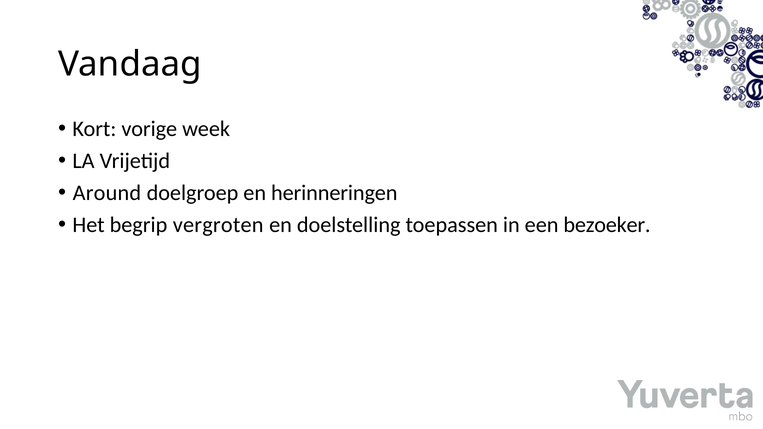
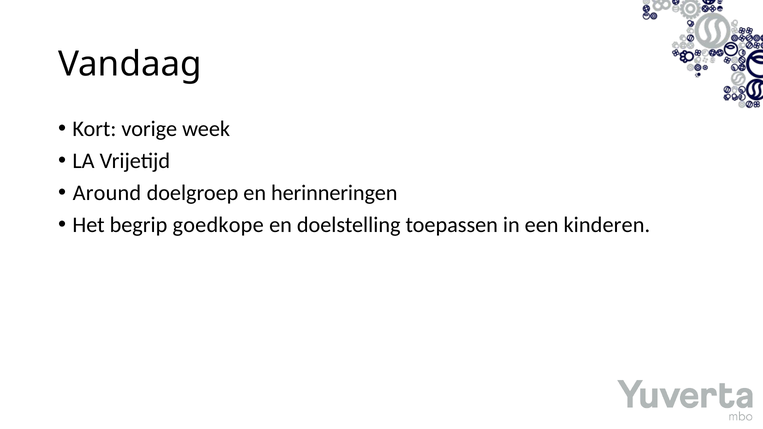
vergroten: vergroten -> goedkope (218, 225)
bezoeker: bezoeker -> kinderen (607, 225)
